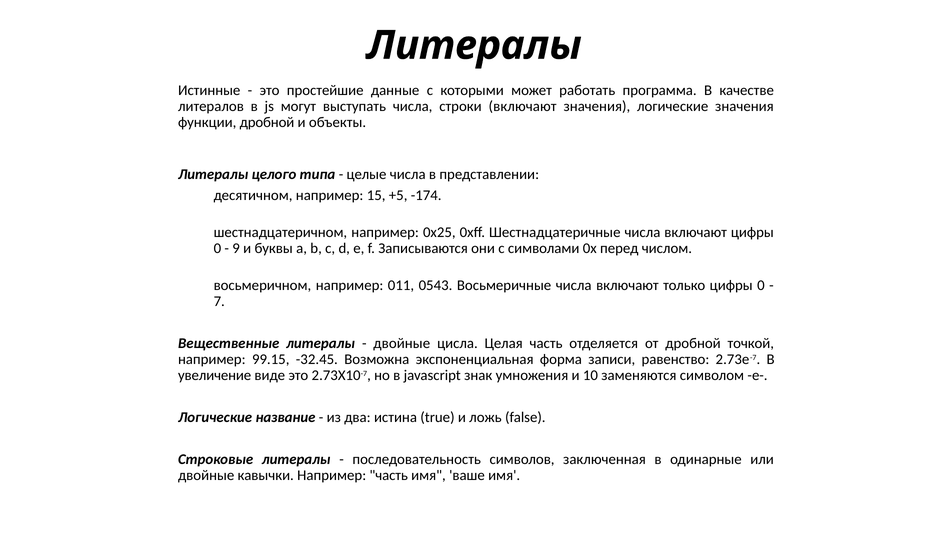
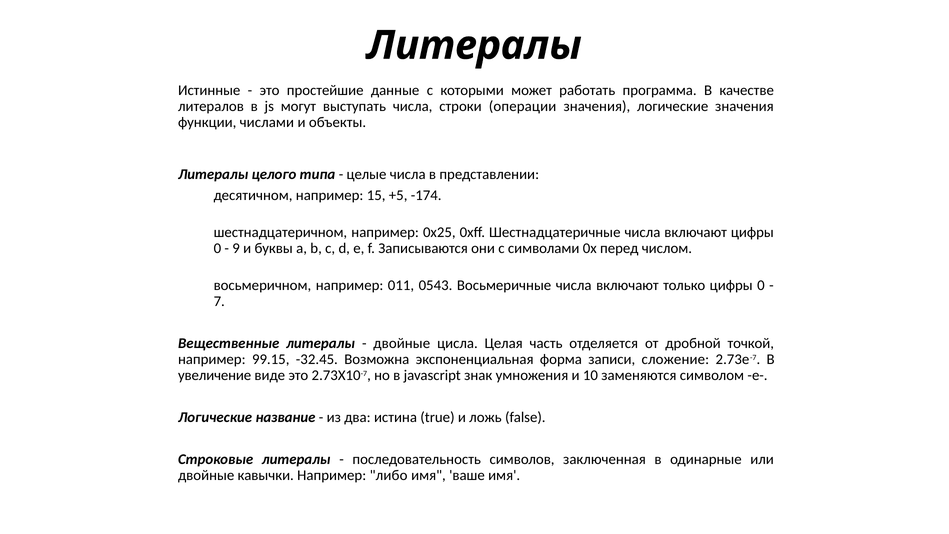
строки включают: включают -> операции (523, 106)
функции дробной: дробной -> числами (267, 122)
равенство: равенство -> сложение (675, 359)
Например часть: часть -> либо (389, 475)
